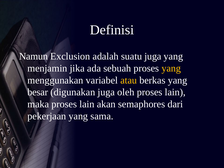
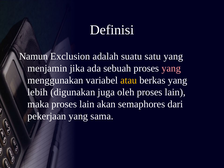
suatu juga: juga -> satu (153, 56)
yang colour: yellow -> pink (171, 68)
besar: besar -> lebih (38, 92)
